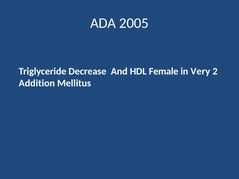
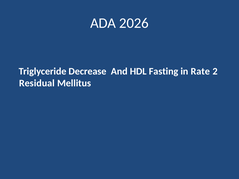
2005: 2005 -> 2026 (134, 23)
Female: Female -> Fasting (164, 71)
Very: Very -> Rate (200, 71)
Addition: Addition -> Residual (37, 83)
